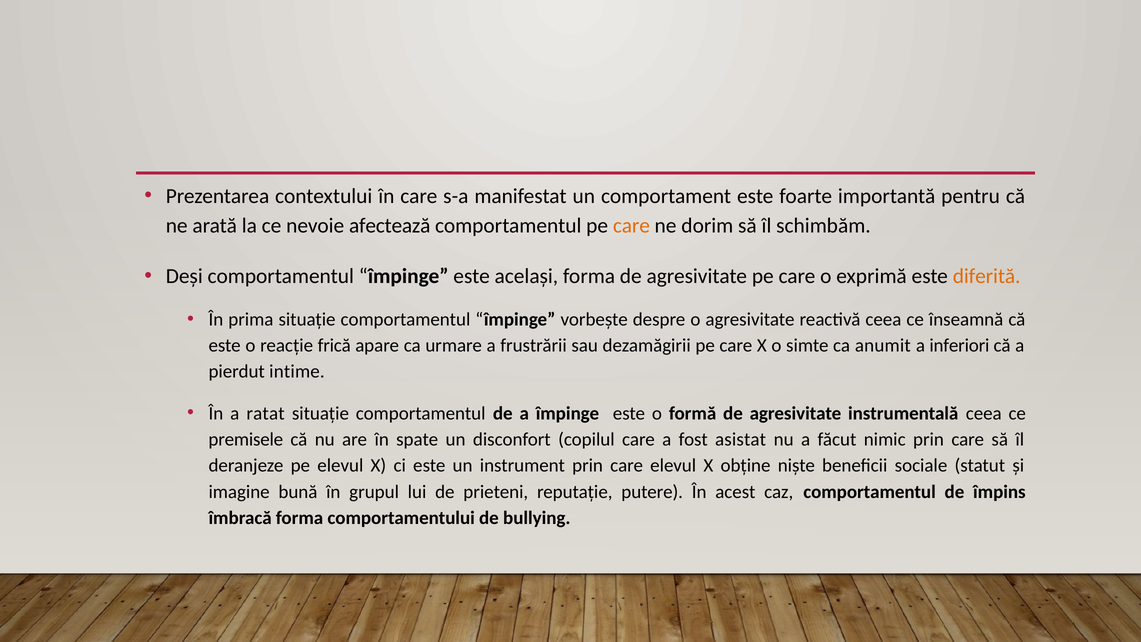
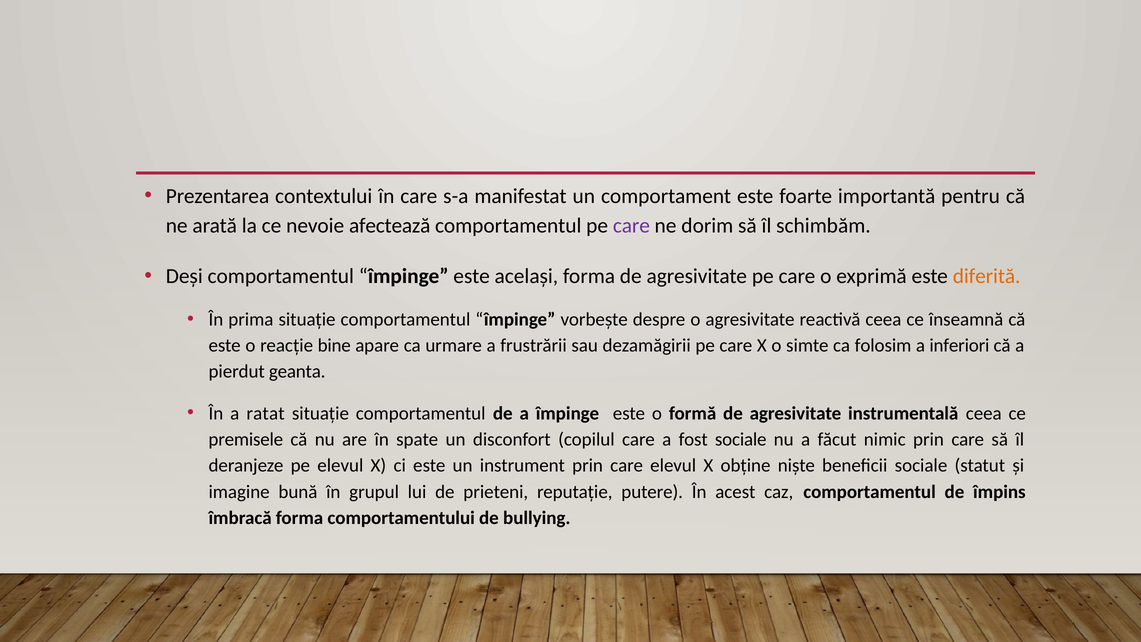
care colour: orange -> purple (631, 225)
frică: frică -> bine (334, 345)
anumit: anumit -> folosim (883, 345)
intime: intime -> geanta (297, 372)
fost asistat: asistat -> sociale (741, 439)
